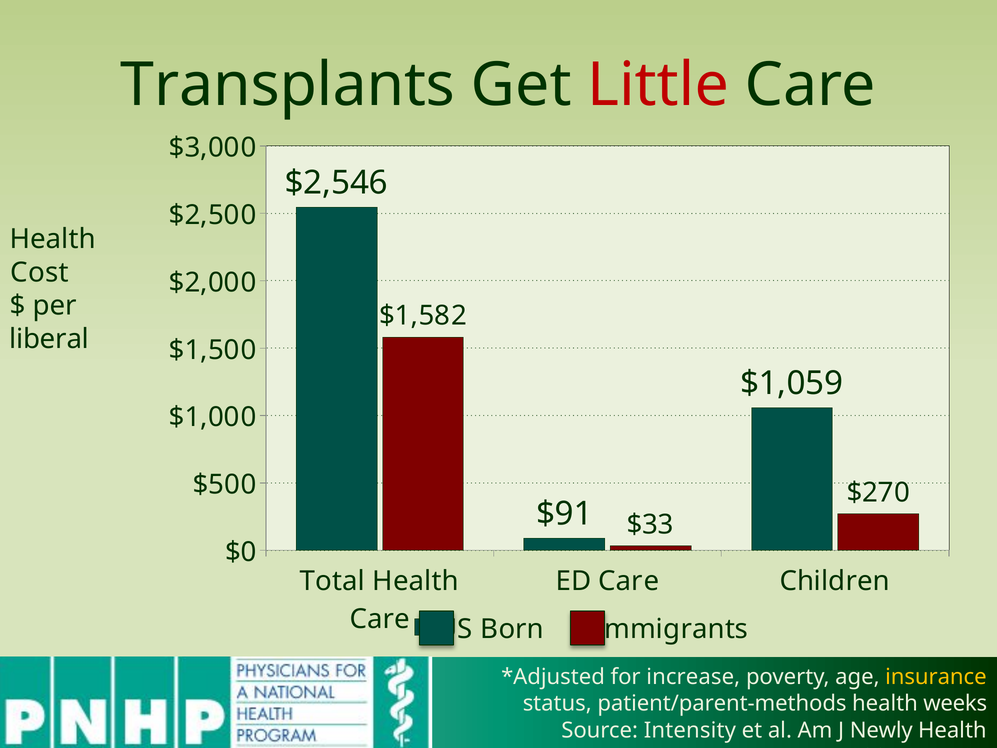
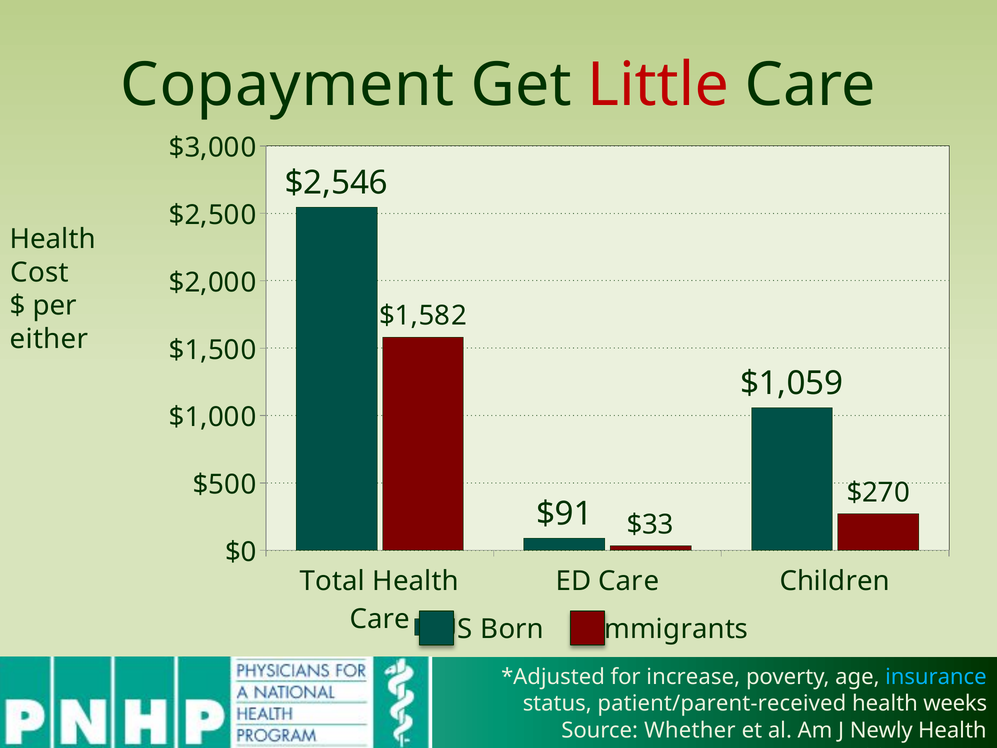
Transplants: Transplants -> Copayment (287, 85)
liberal: liberal -> either (49, 339)
insurance colour: yellow -> light blue (936, 677)
patient/parent-methods: patient/parent-methods -> patient/parent-received (722, 703)
Intensity: Intensity -> Whether (690, 730)
